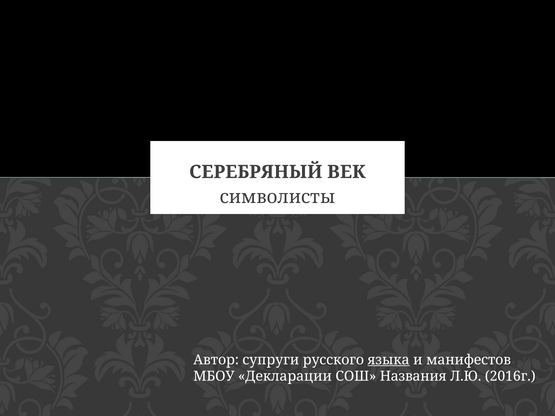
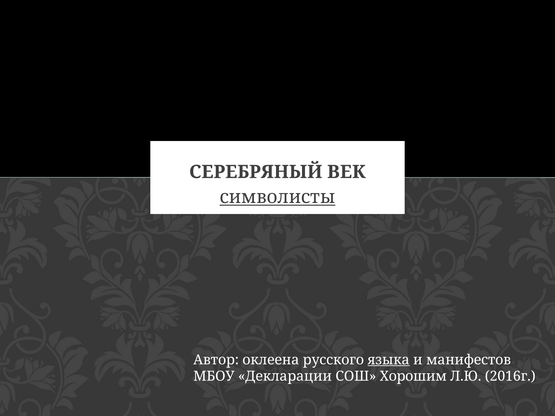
символисты underline: none -> present (277, 197)
супруги: супруги -> оклеена (271, 360)
Названия: Названия -> Хорошим (413, 377)
